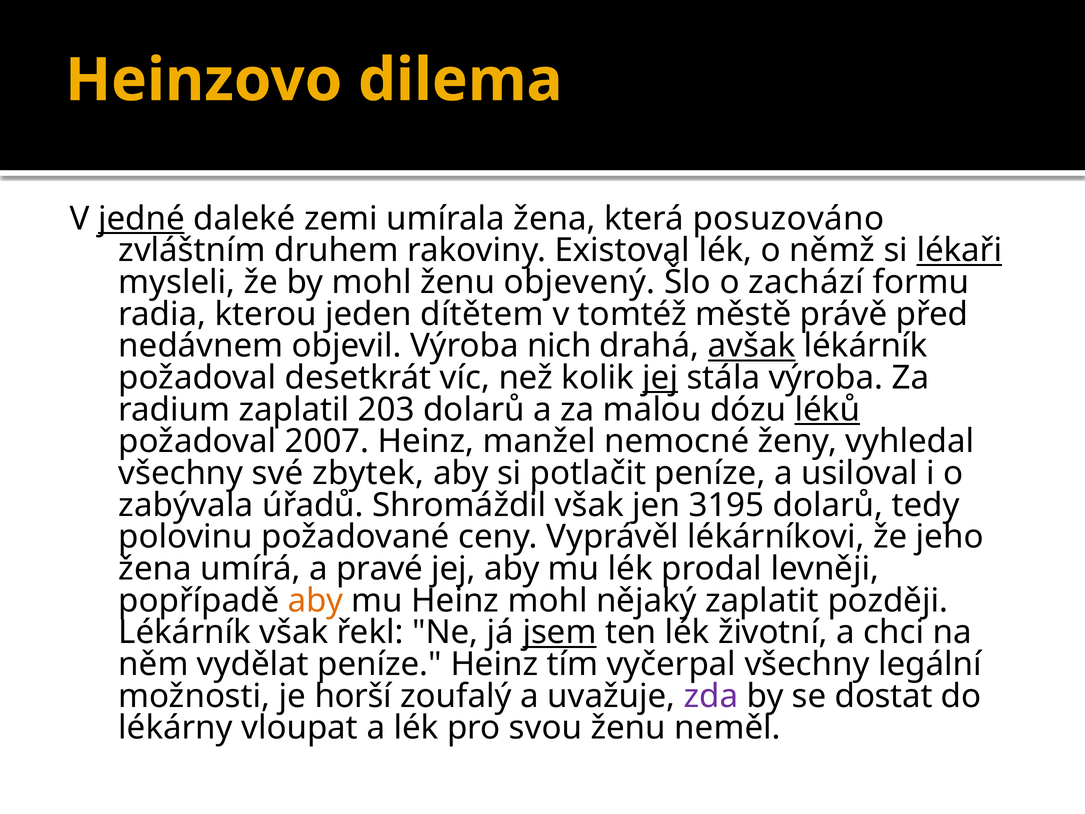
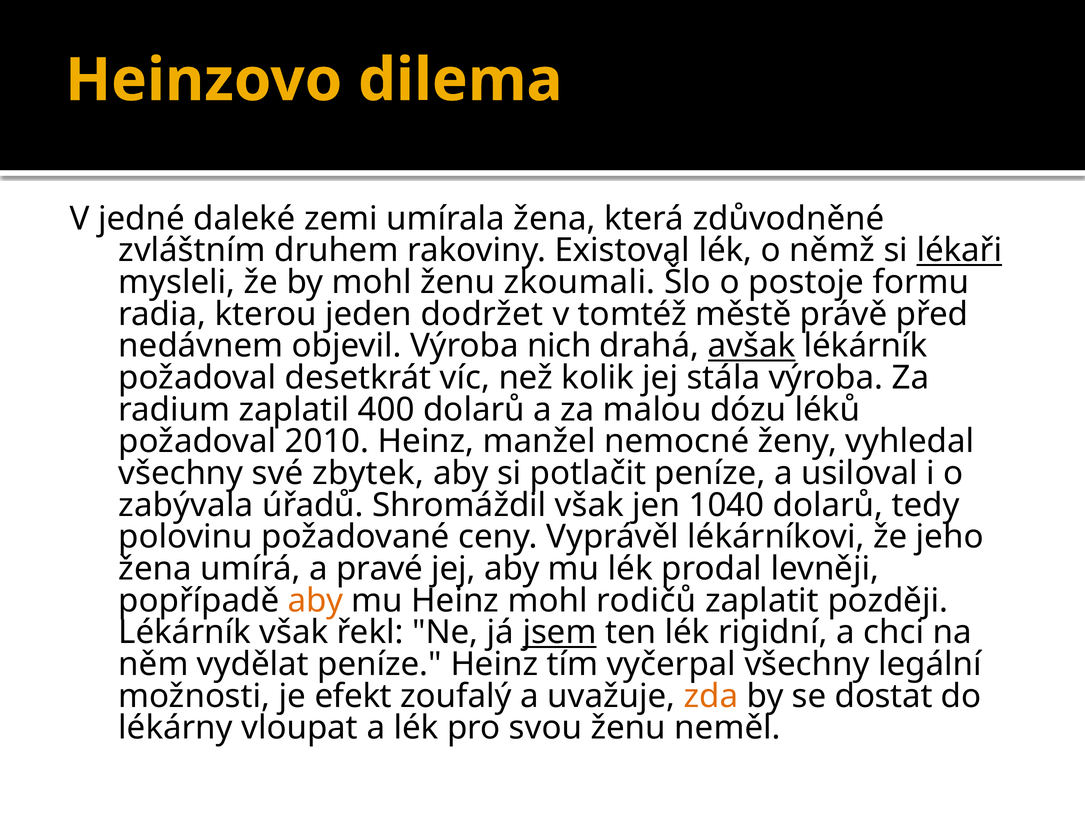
jedné underline: present -> none (141, 219)
posuzováno: posuzováno -> zdůvodněné (789, 219)
objevený: objevený -> zkoumali (580, 282)
zachází: zachází -> postoje (806, 282)
dítětem: dítětem -> dodržet (482, 314)
jej underline: present -> none (660, 378)
203: 203 -> 400 (386, 410)
léků underline: present -> none (827, 410)
2007: 2007 -> 2010 (327, 441)
3195: 3195 -> 1040 (726, 505)
nějaký: nějaký -> rodičů (646, 601)
životní: životní -> rigidní (773, 632)
horší: horší -> efekt (353, 696)
zda colour: purple -> orange (711, 696)
